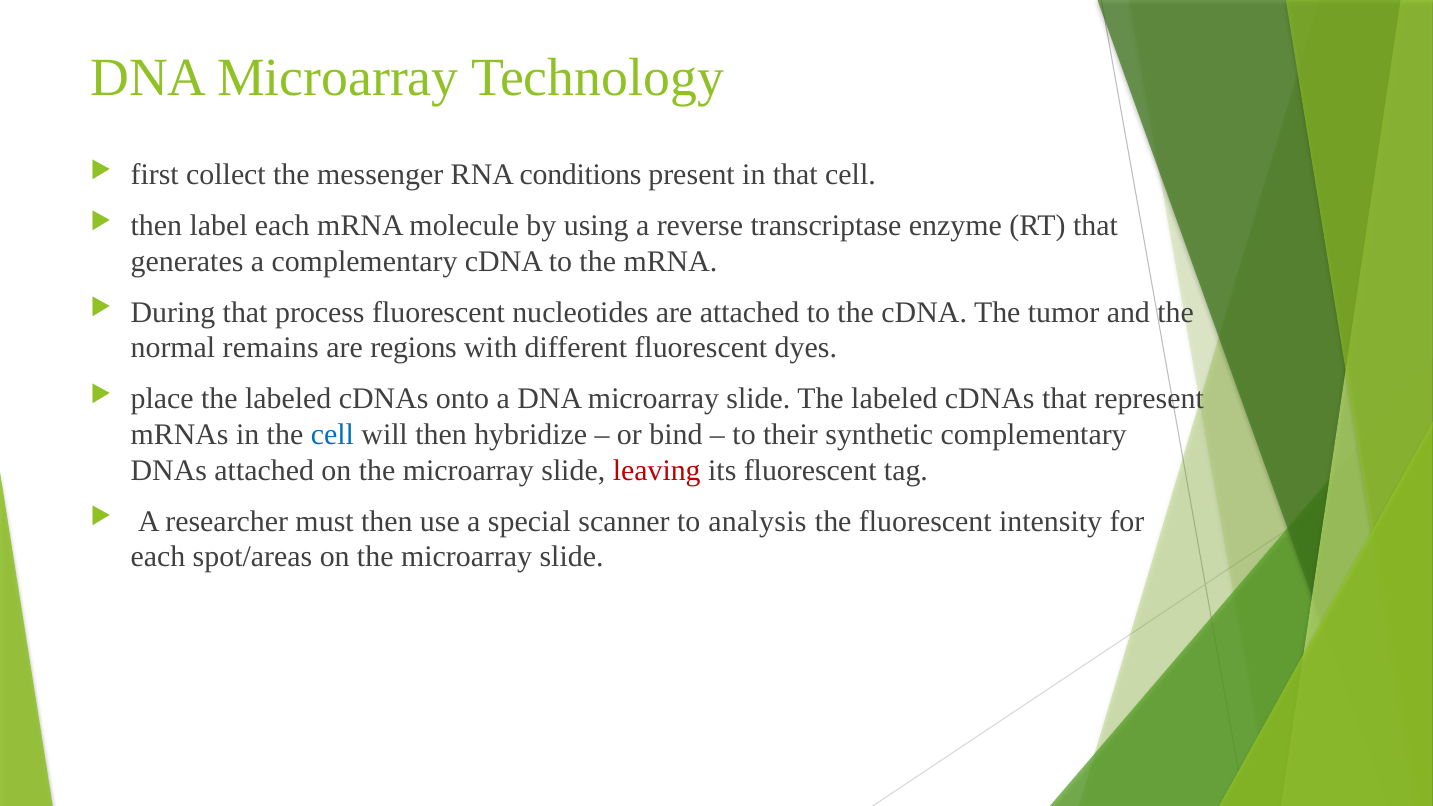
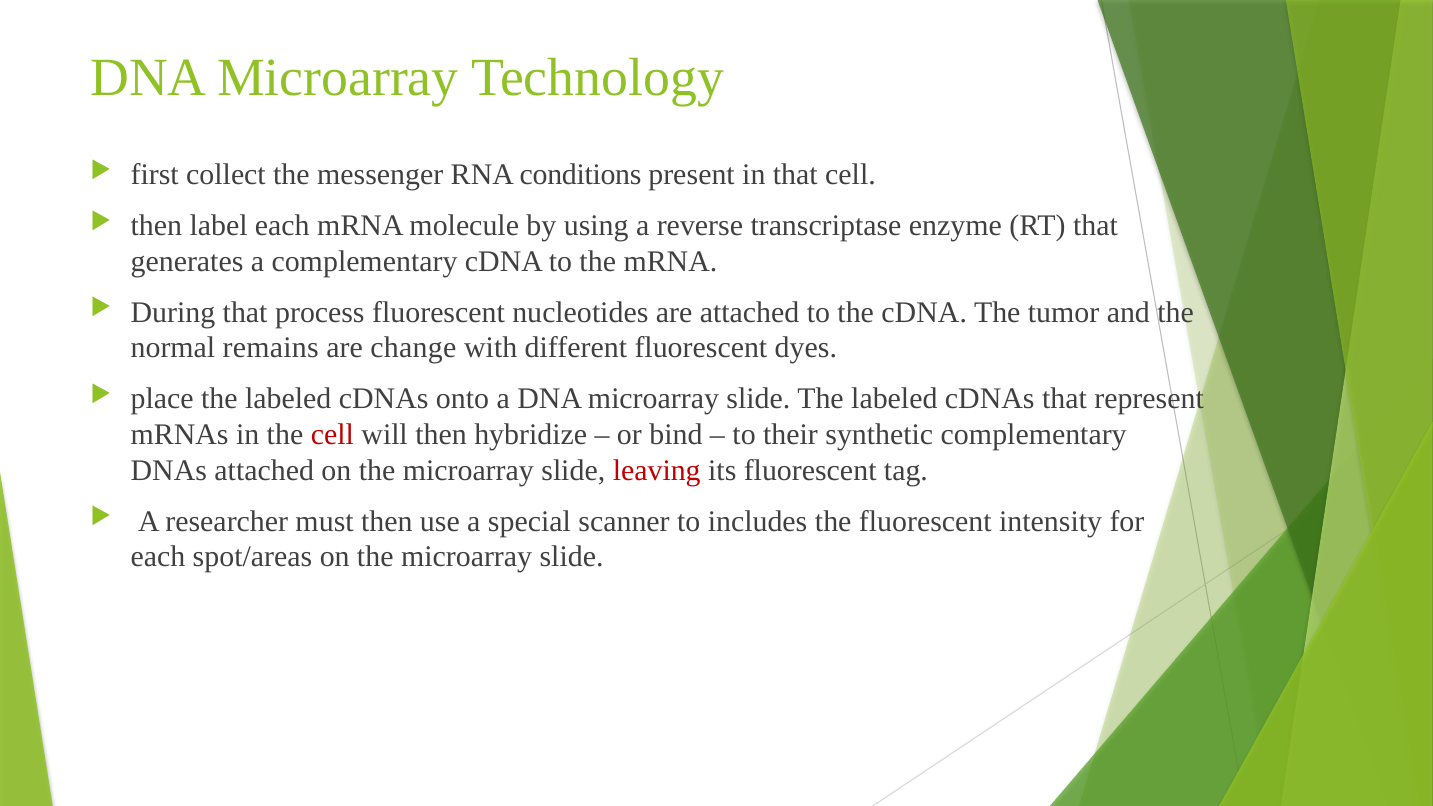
regions: regions -> change (413, 348)
cell colour: blue -> red (332, 435)
analysis: analysis -> includes (758, 521)
